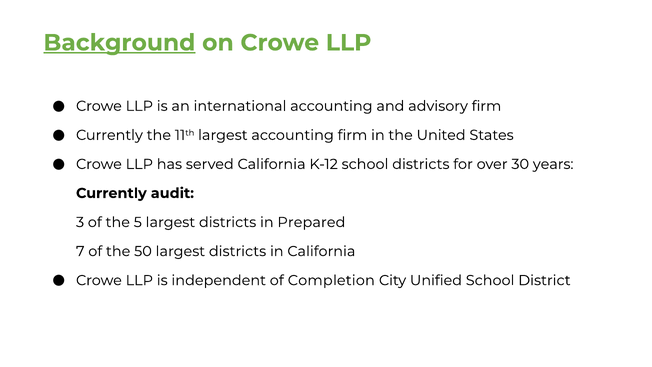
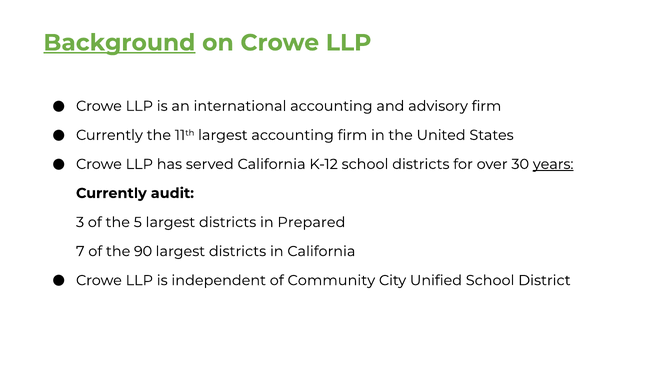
years underline: none -> present (553, 164)
50: 50 -> 90 (143, 251)
Completion: Completion -> Community (331, 280)
